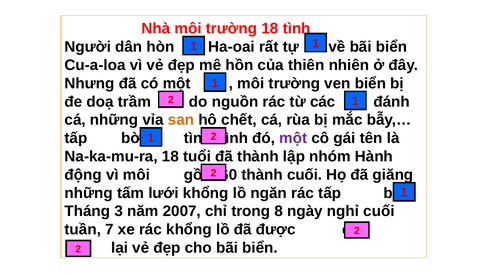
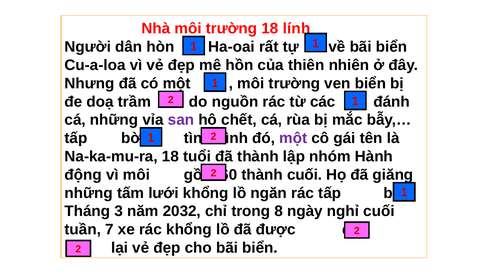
18 tình: tình -> lính (297, 28)
san colour: orange -> purple (181, 120)
2007: 2007 -> 2032 (182, 212)
